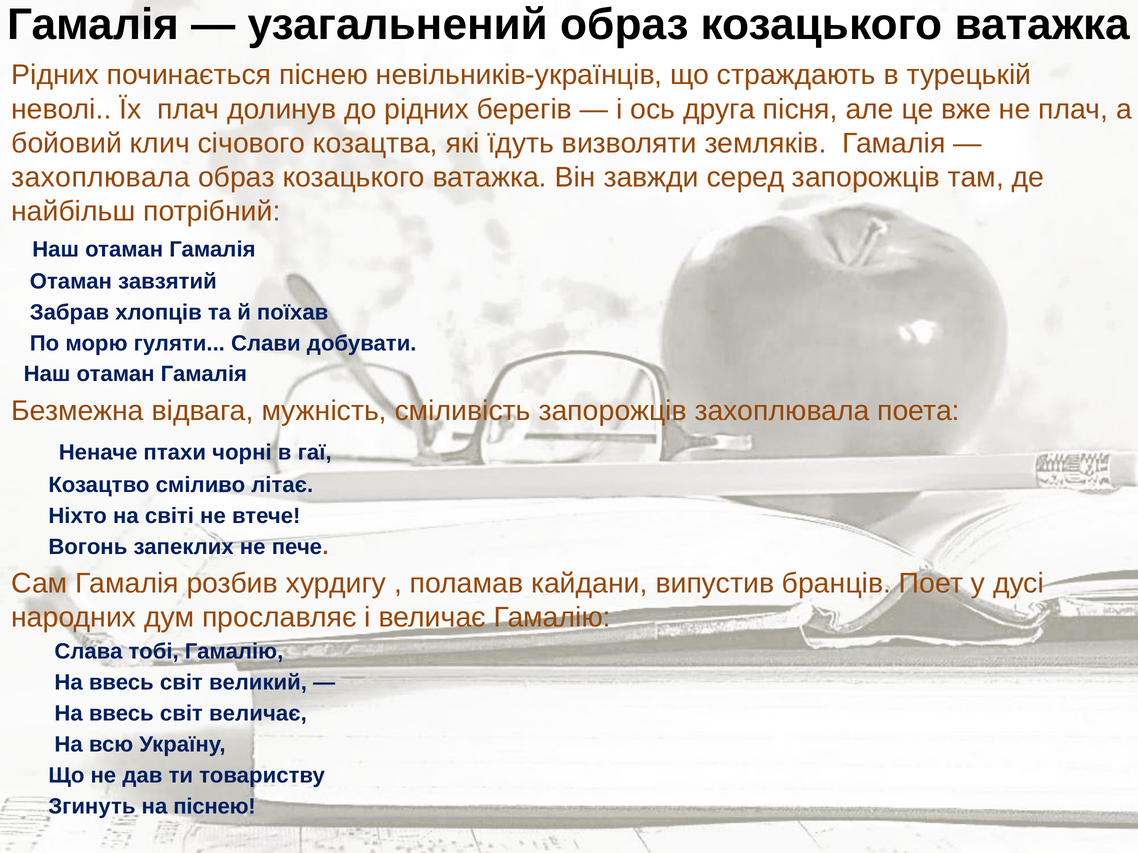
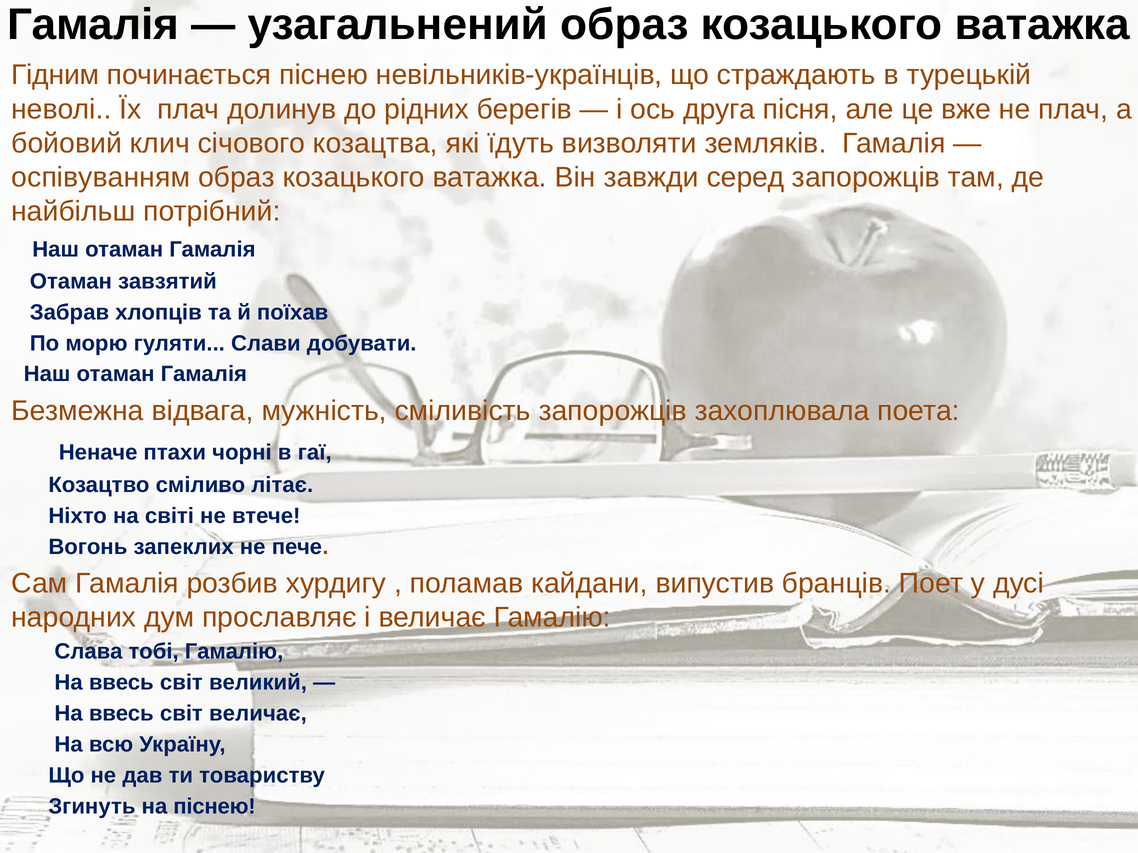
Рідних: Рідних -> Гідним (55, 75)
захоплювала: захоплювала -> оспівуванням (101, 178)
